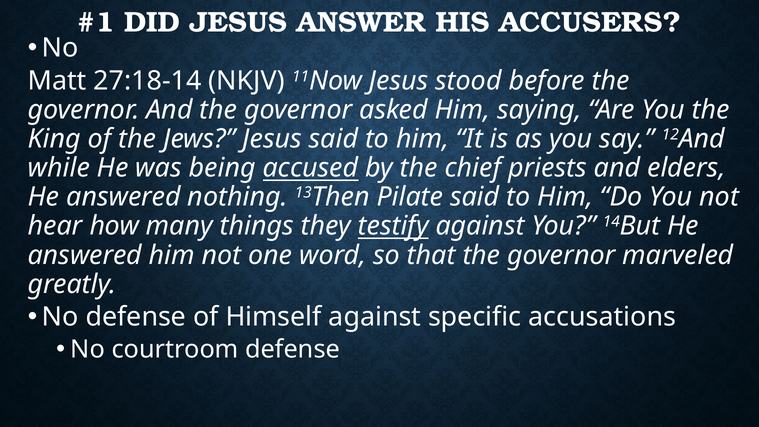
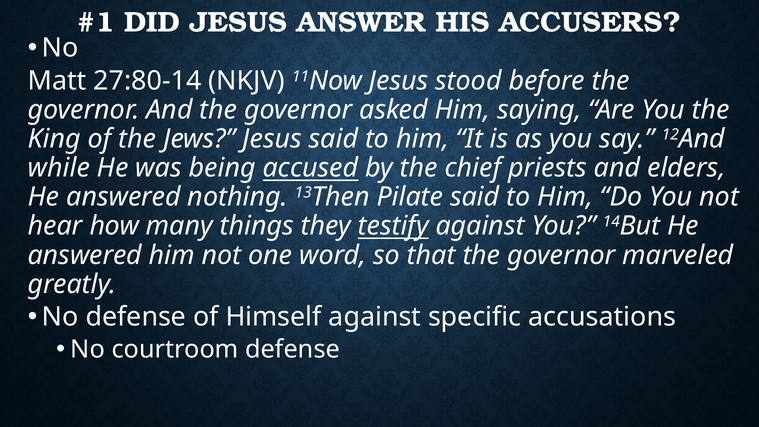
27:18-14: 27:18-14 -> 27:80-14 (147, 81)
